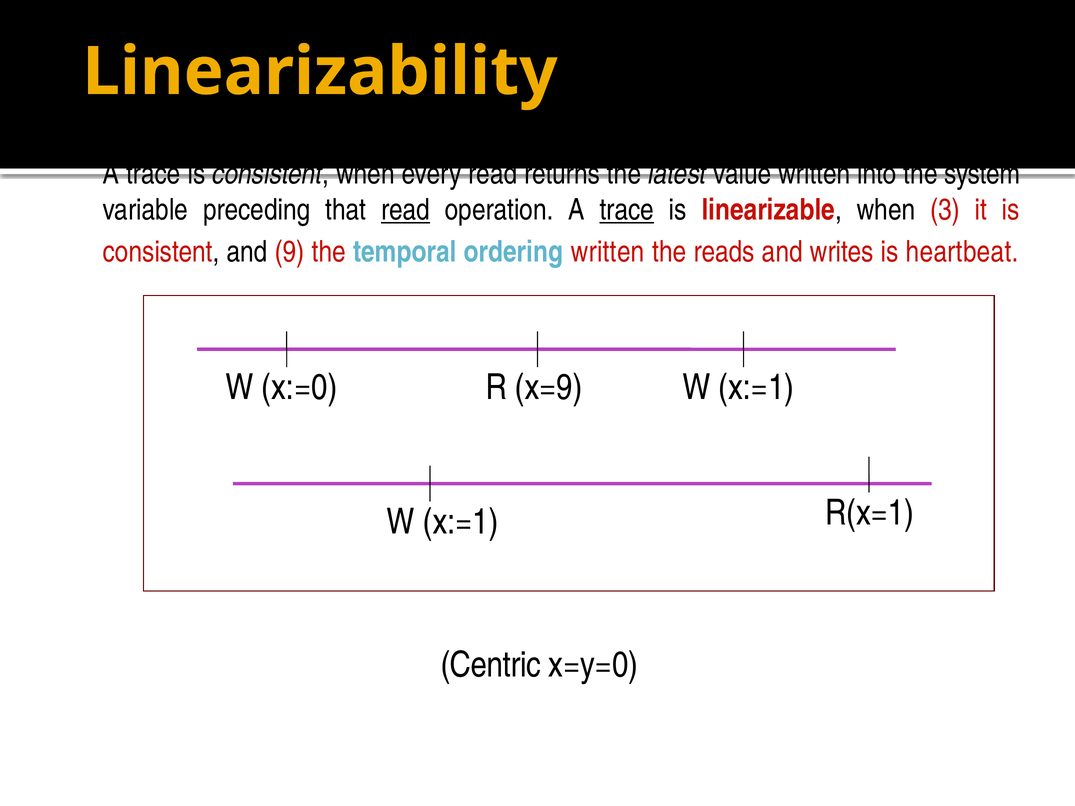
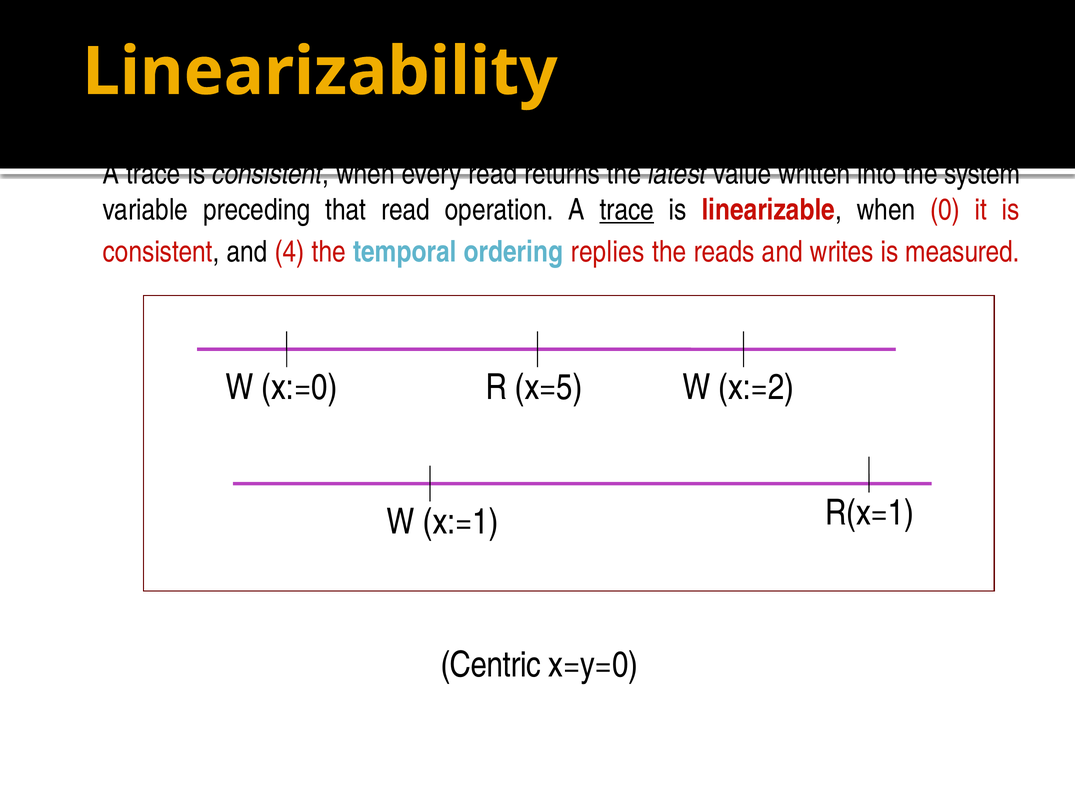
read underline: present -> none (405, 210)
3: 3 -> 0 (945, 210)
9: 9 -> 4 (290, 252)
ordering written: written -> replies (608, 252)
heartbeat: heartbeat -> measured (962, 252)
x=9: x=9 -> x=5 (549, 388)
x:=1: x:=1 -> x:=2 (756, 388)
